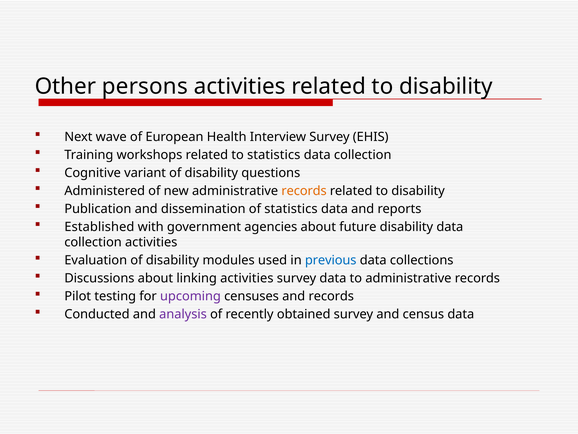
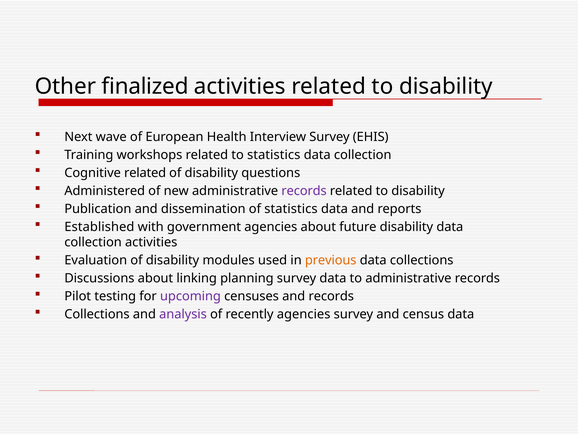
persons: persons -> finalized (145, 86)
Cognitive variant: variant -> related (145, 173)
records colour: orange -> purple (304, 191)
previous colour: blue -> orange (331, 260)
linking activities: activities -> planning (247, 278)
Conducted: Conducted -> Collections (97, 314)
recently obtained: obtained -> agencies (304, 314)
